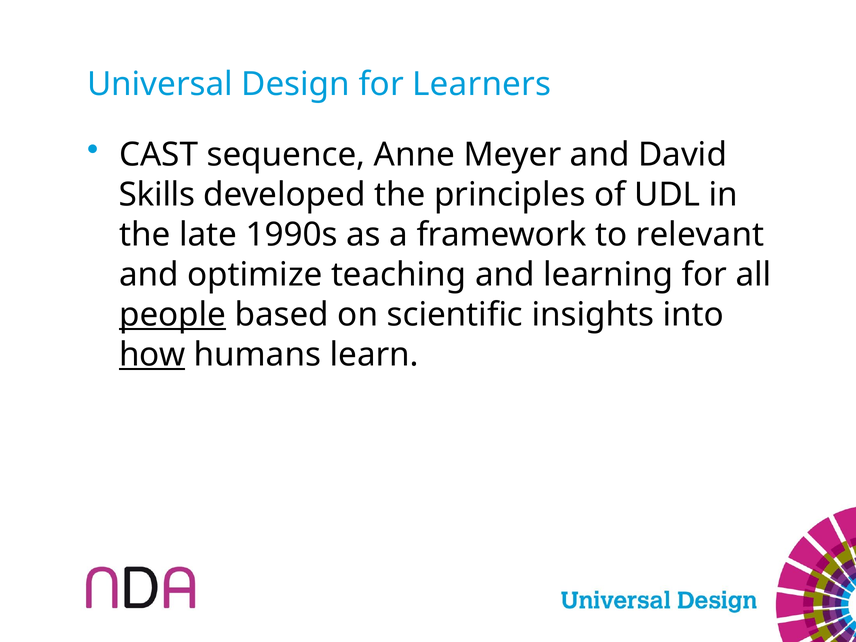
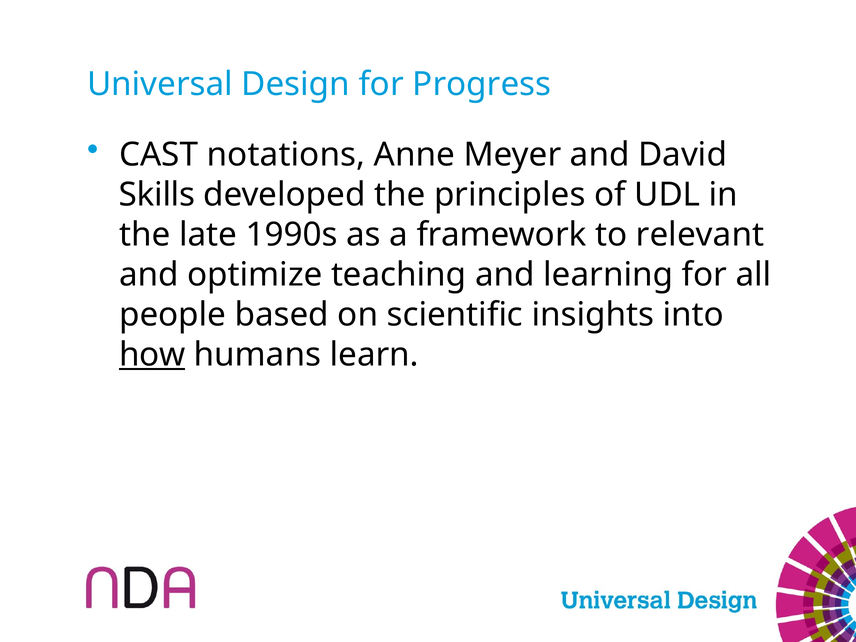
Learners: Learners -> Progress (482, 84)
sequence: sequence -> notations (286, 155)
people underline: present -> none (173, 315)
